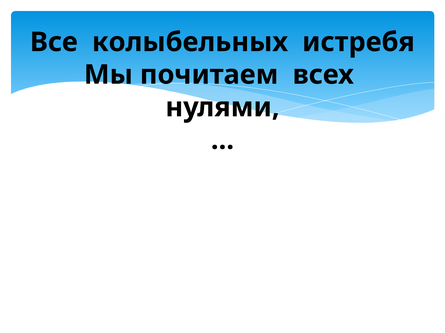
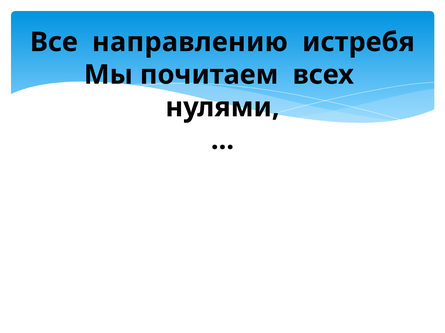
колыбельных: колыбельных -> направлению (190, 42)
